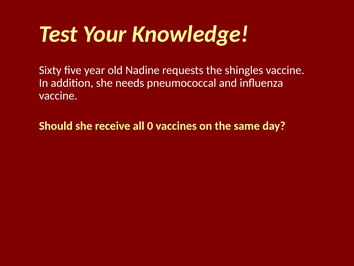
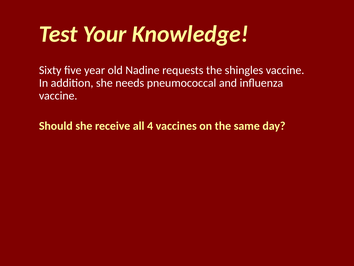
0: 0 -> 4 (150, 126)
